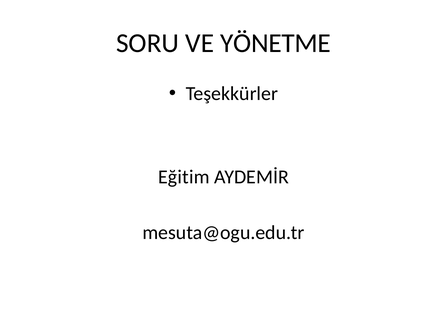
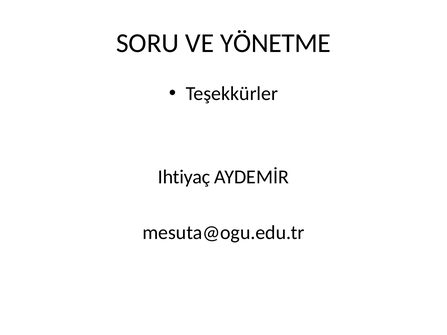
Eğitim: Eğitim -> Ihtiyaç (184, 177)
